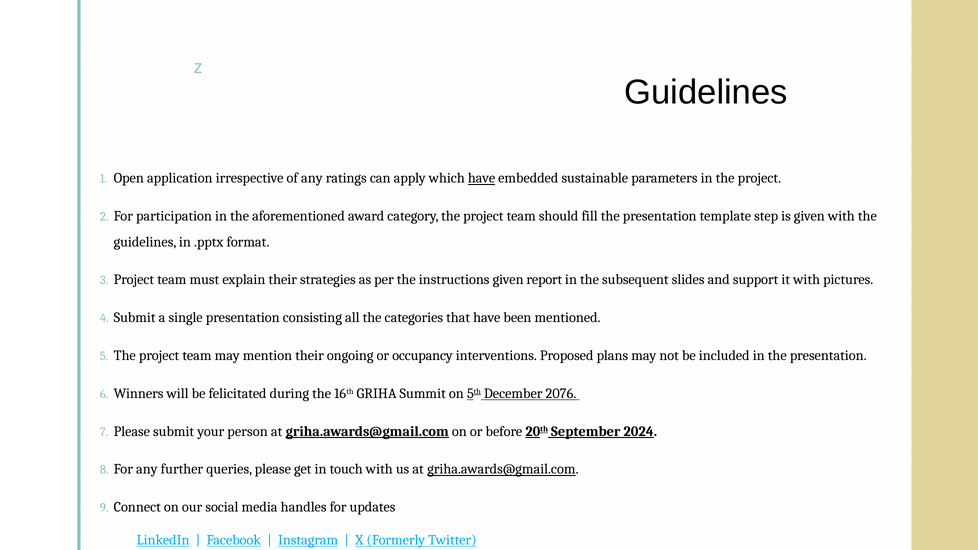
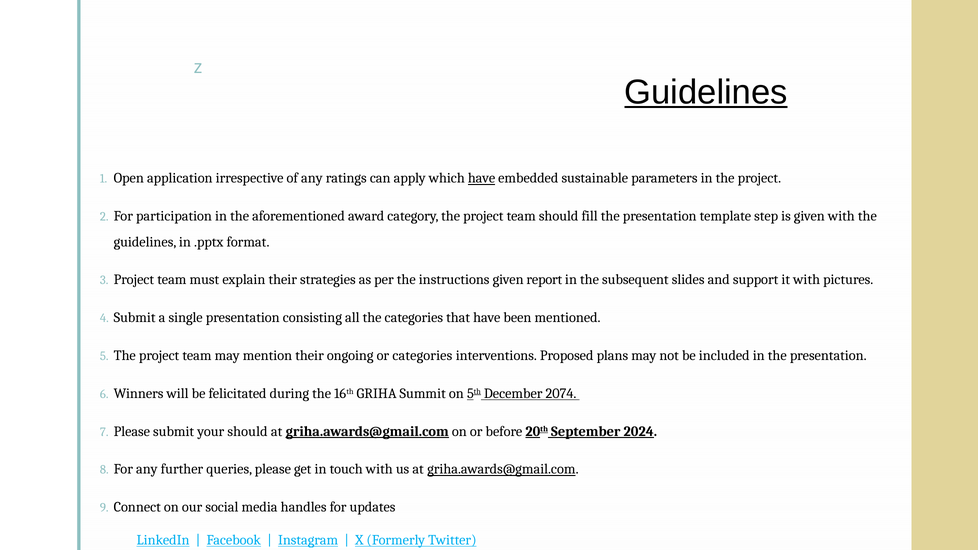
Guidelines underline: none -> present (706, 92)
or occupancy: occupancy -> categories (422, 356)
2076: 2076 -> 2074 (561, 394)
your person: person -> should (248, 431)
